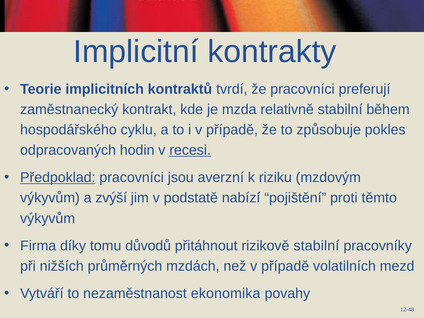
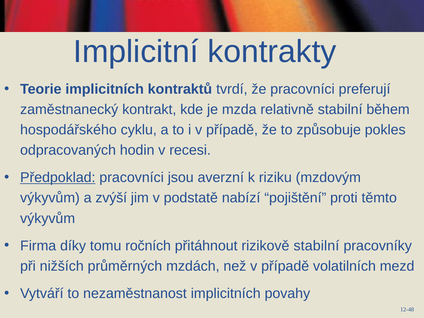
recesi underline: present -> none (190, 150)
důvodů: důvodů -> ročních (148, 246)
nezaměstnanost ekonomika: ekonomika -> implicitních (226, 294)
